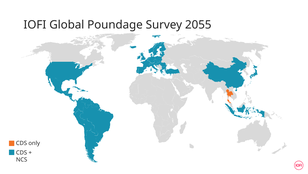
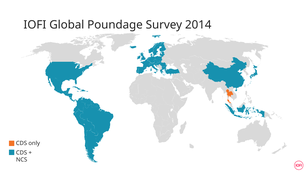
2055: 2055 -> 2014 (198, 25)
